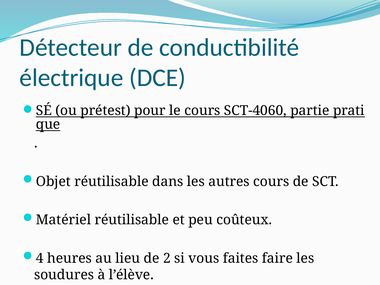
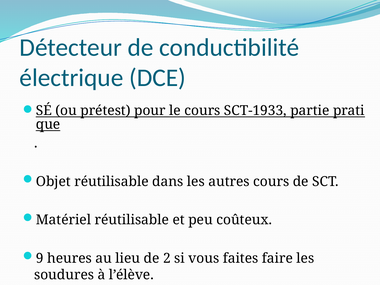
SCT-4060: SCT-4060 -> SCT-1933 (255, 111)
4: 4 -> 9 (40, 258)
